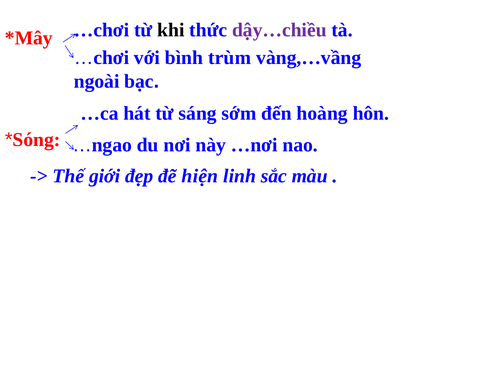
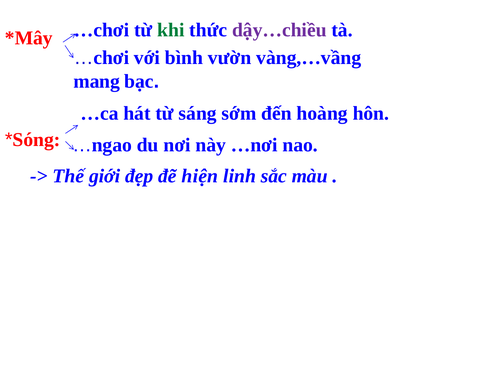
khi colour: black -> green (171, 30)
trùm: trùm -> vườn (230, 58)
ngoài: ngoài -> mang (97, 81)
